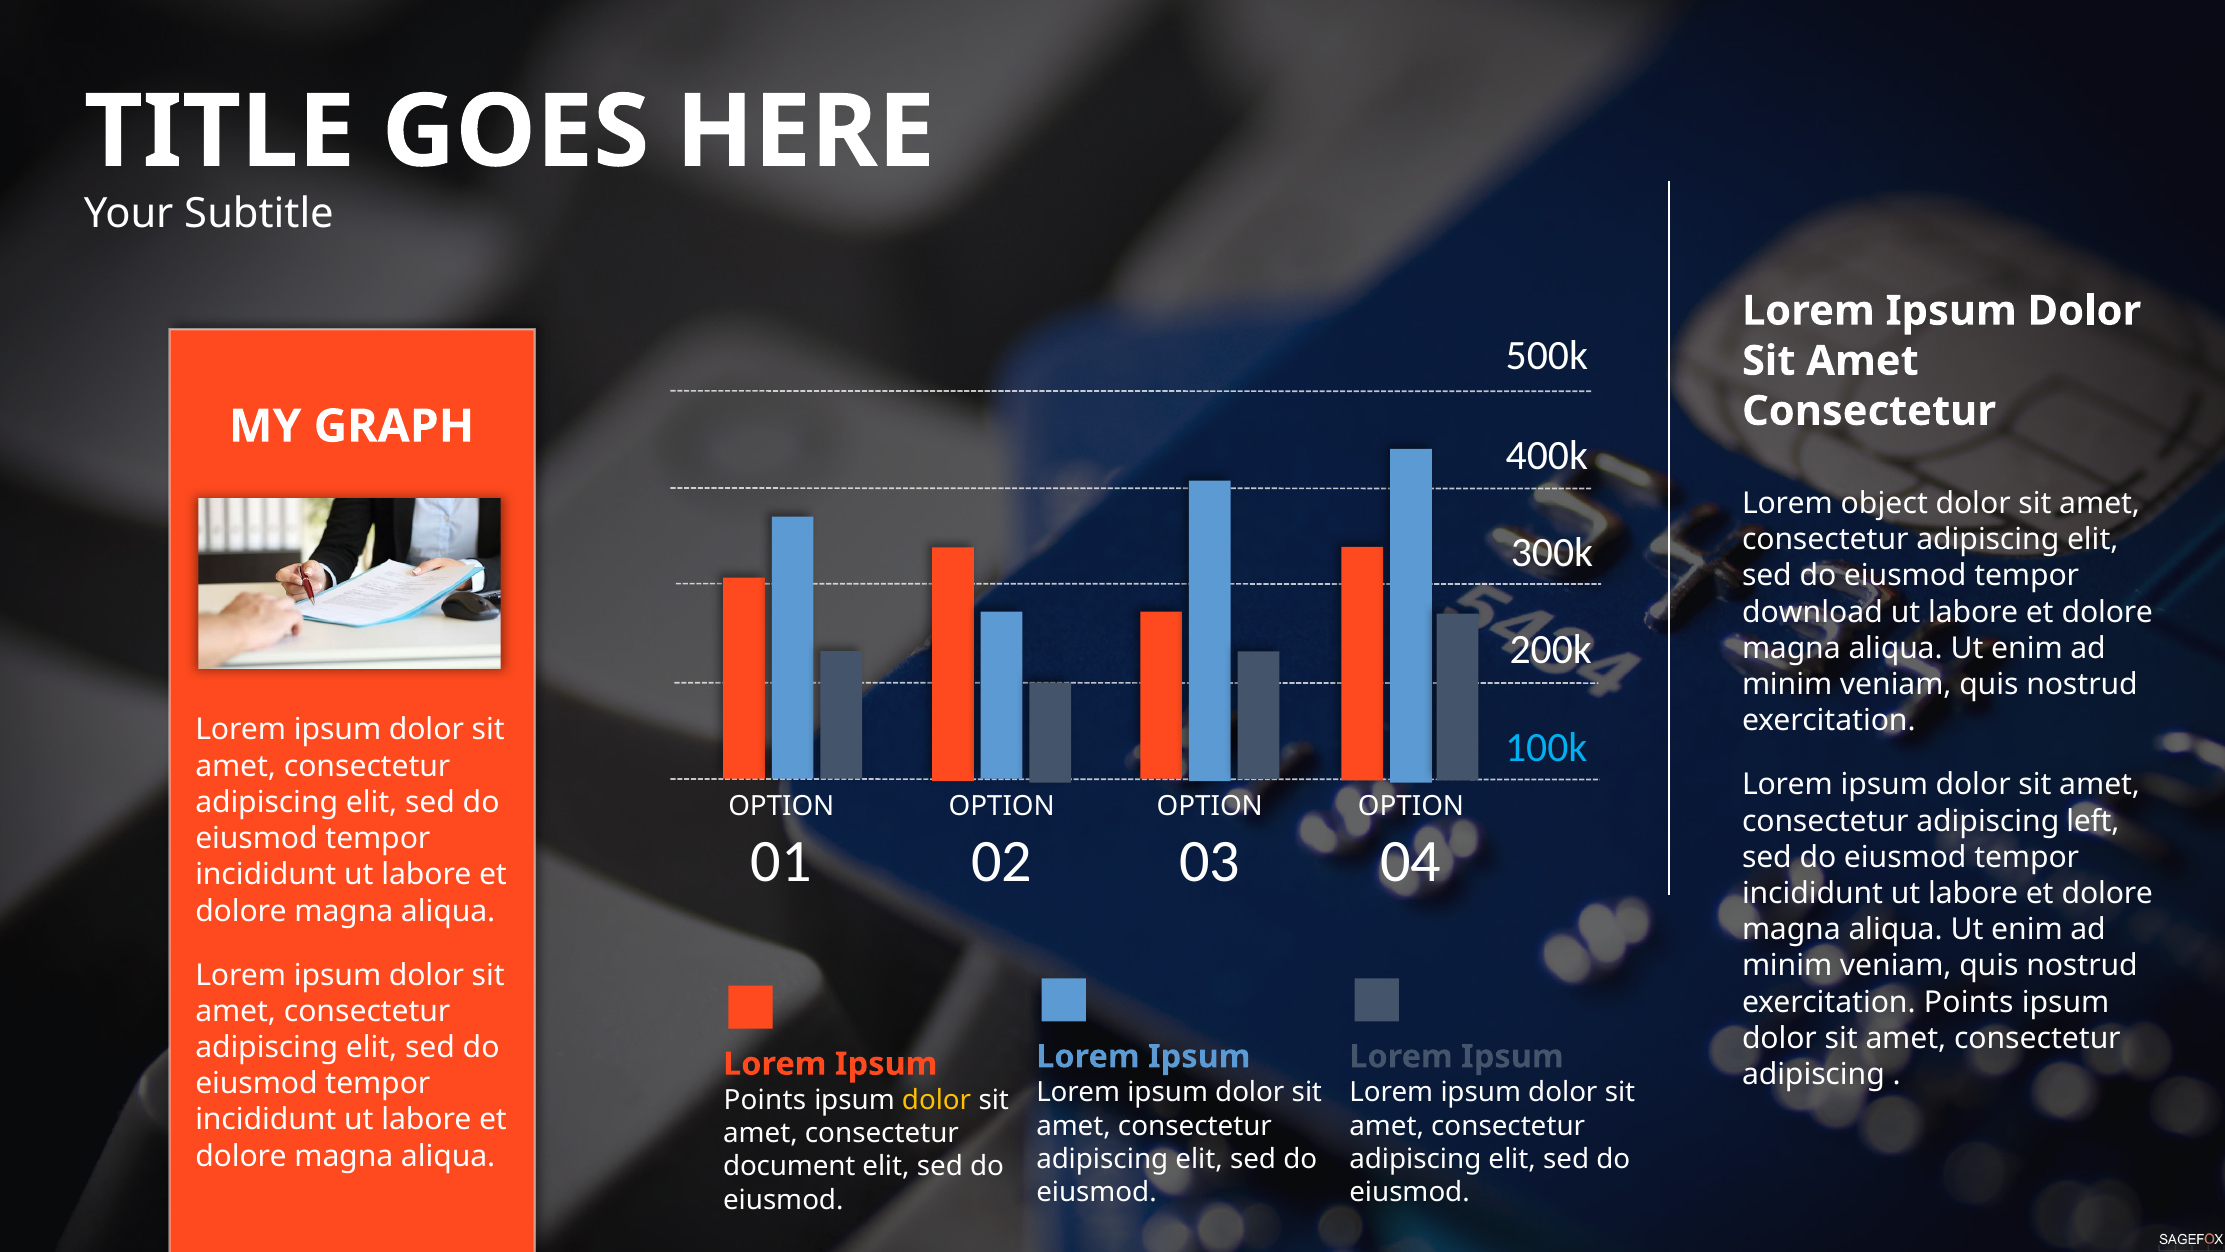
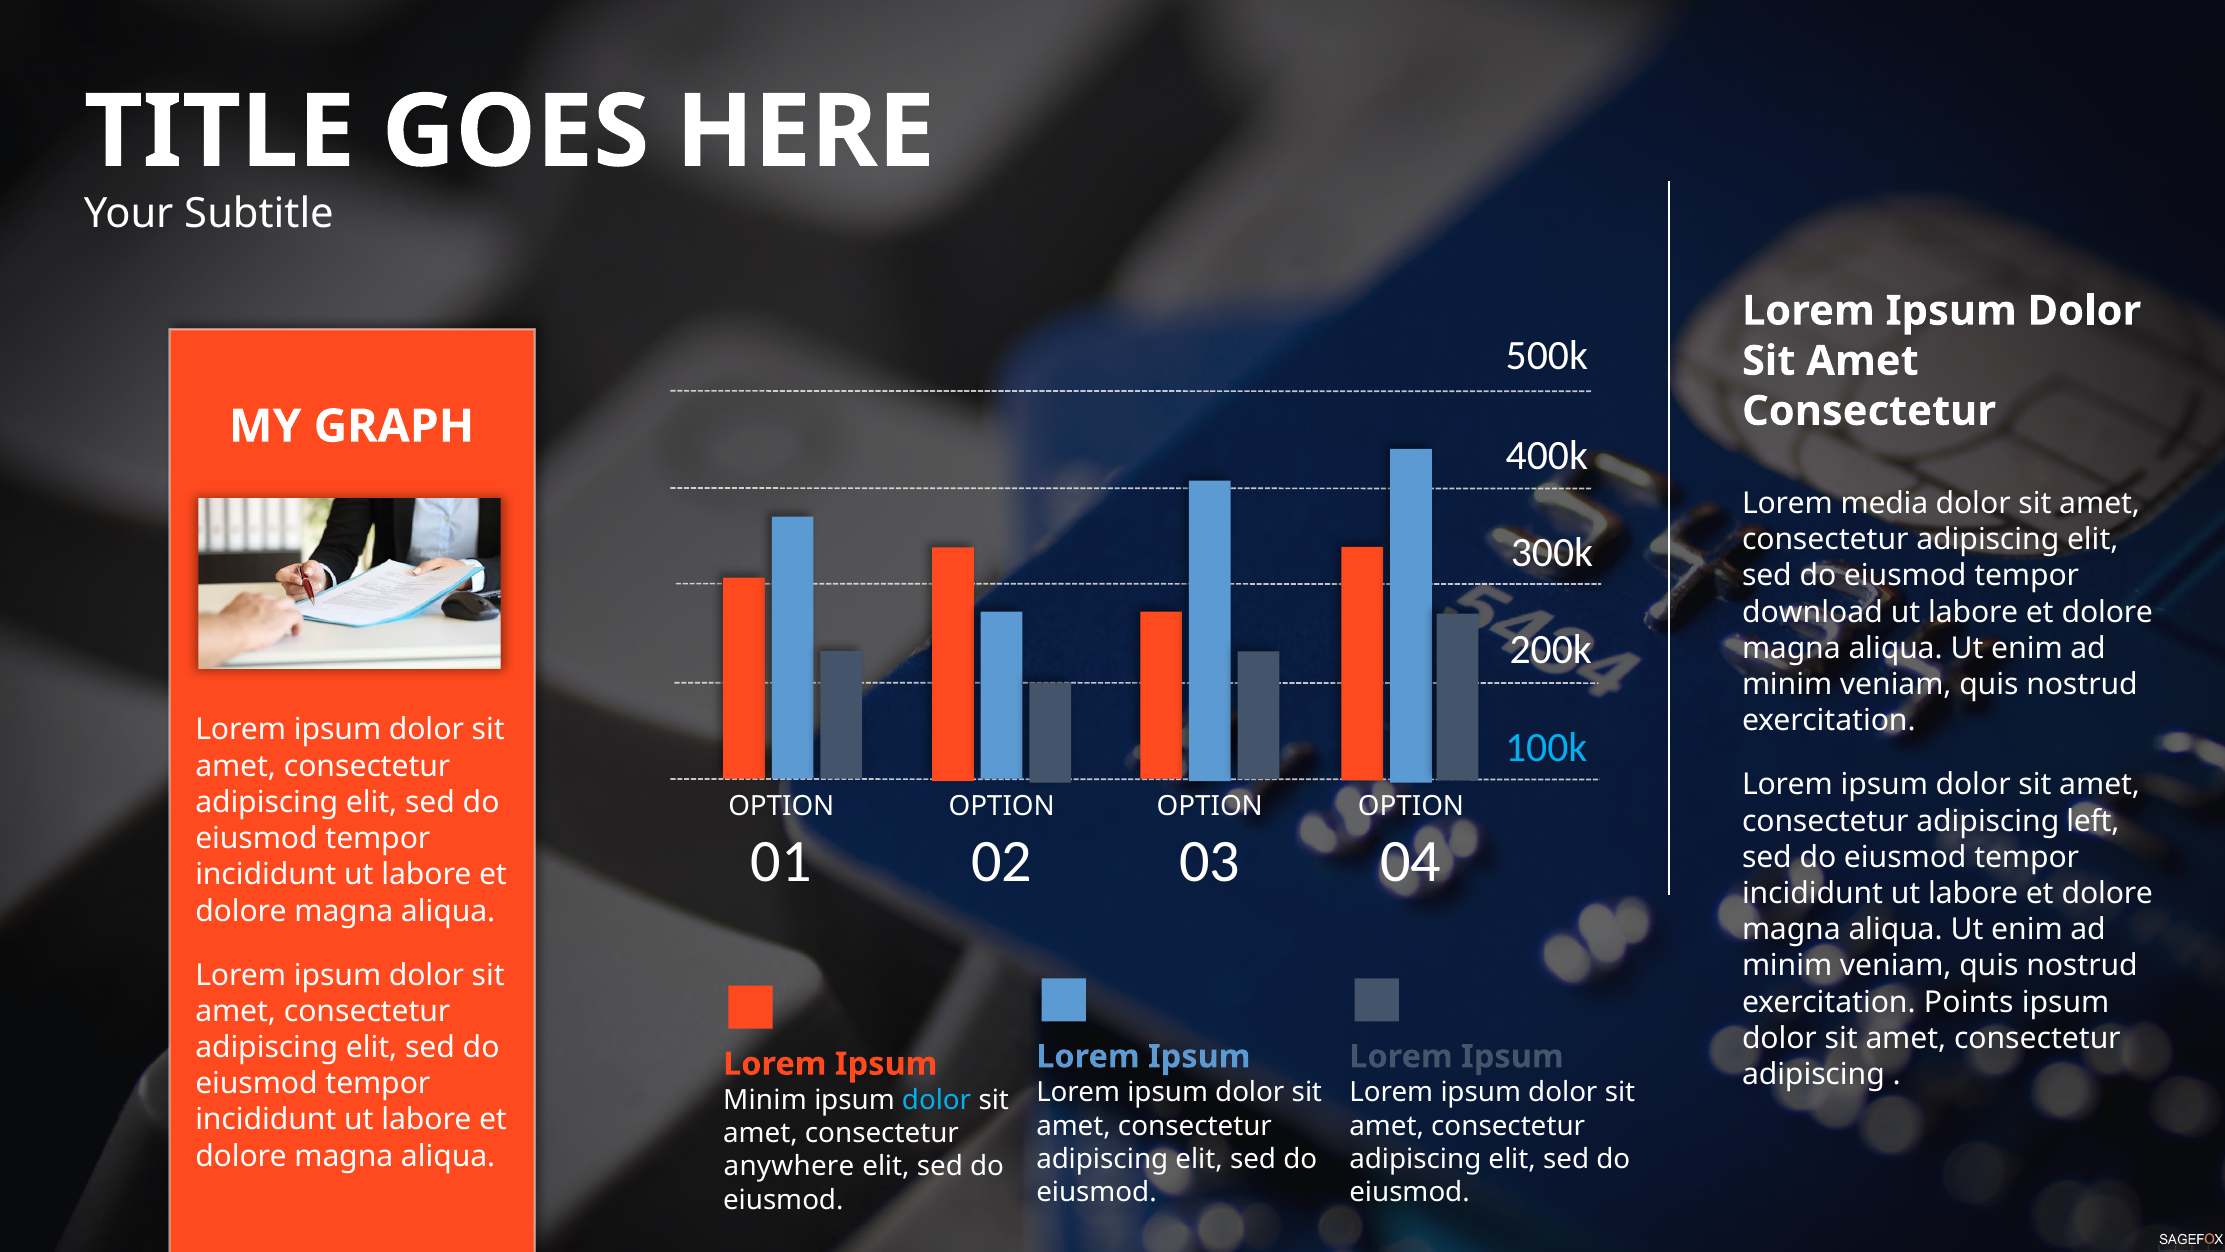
object: object -> media (1884, 503)
Points: Points -> Minim (765, 1099)
dolor colour: yellow -> light blue (937, 1099)
document: document -> anywhere (789, 1166)
